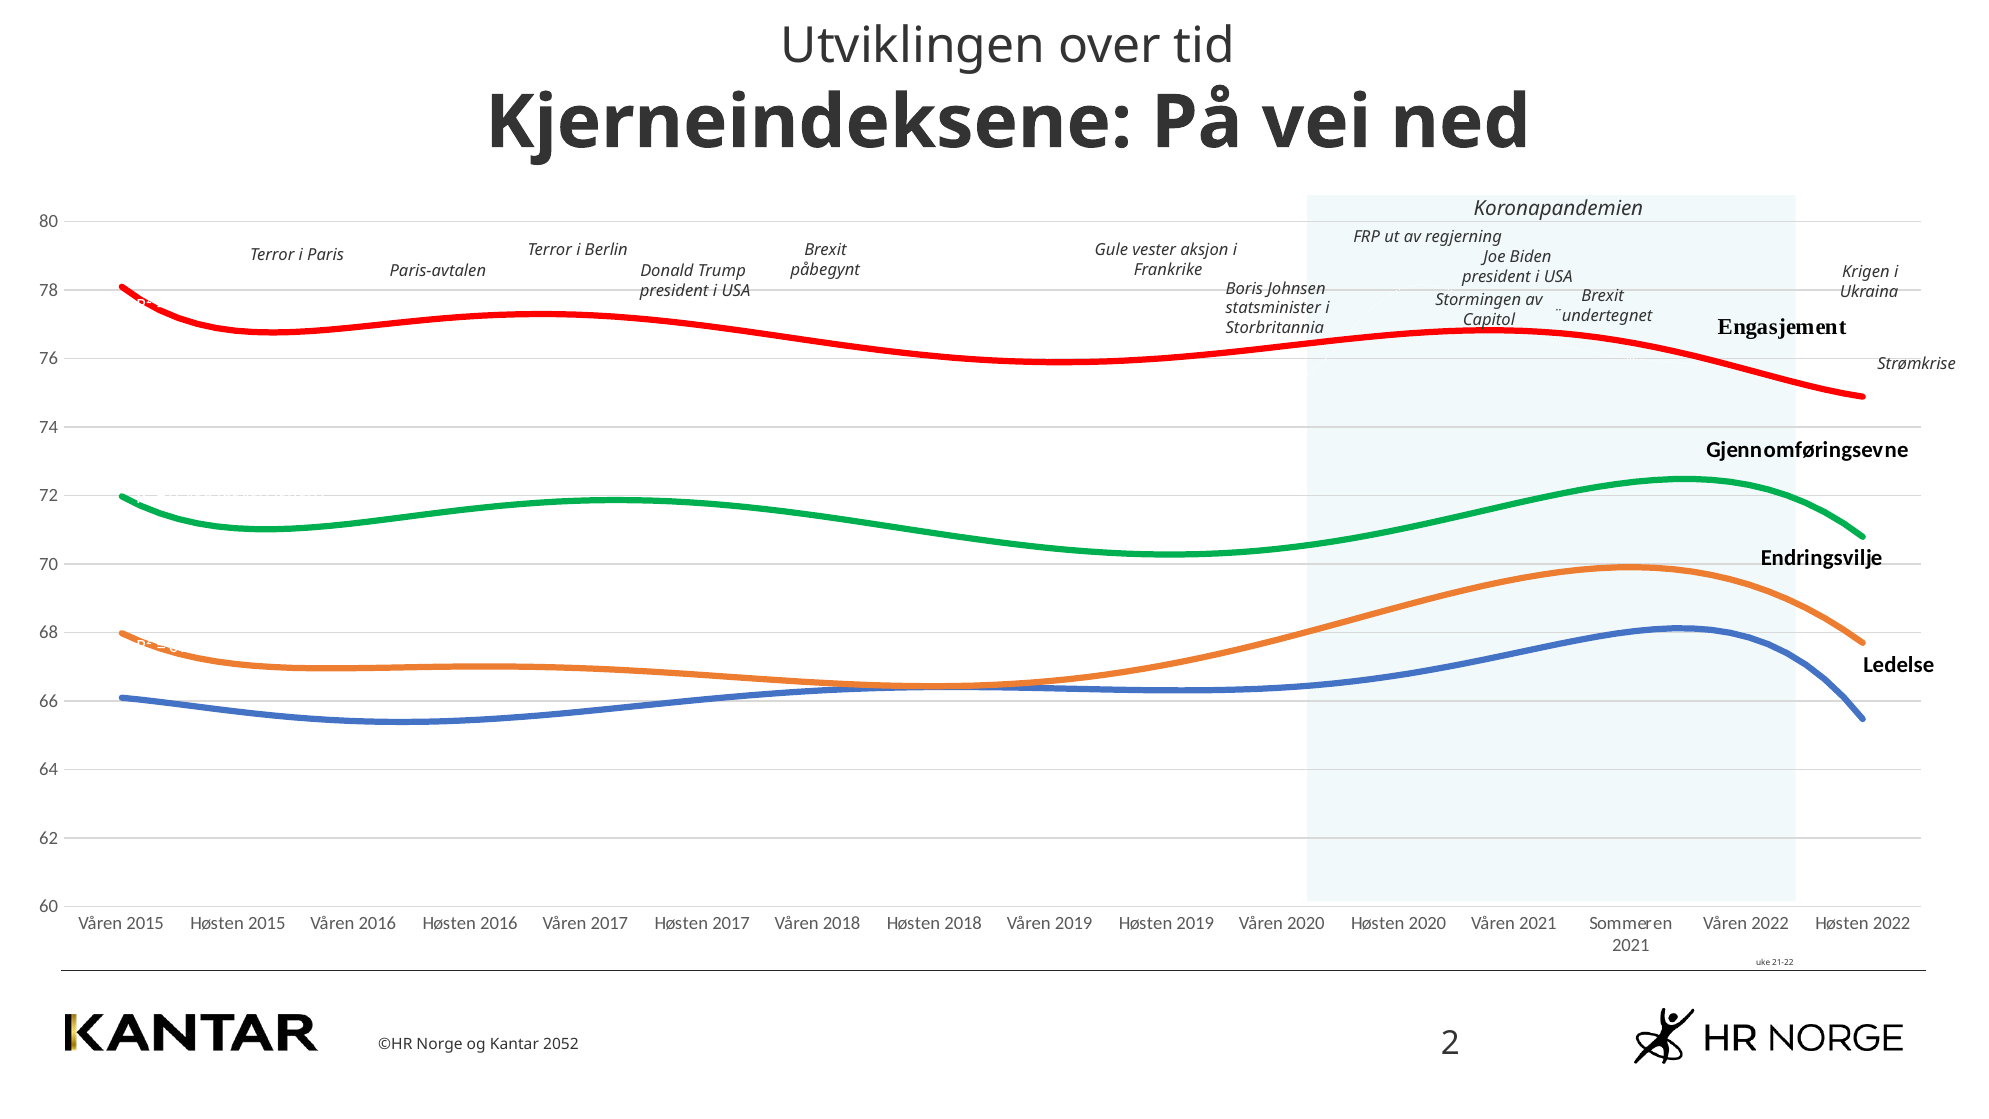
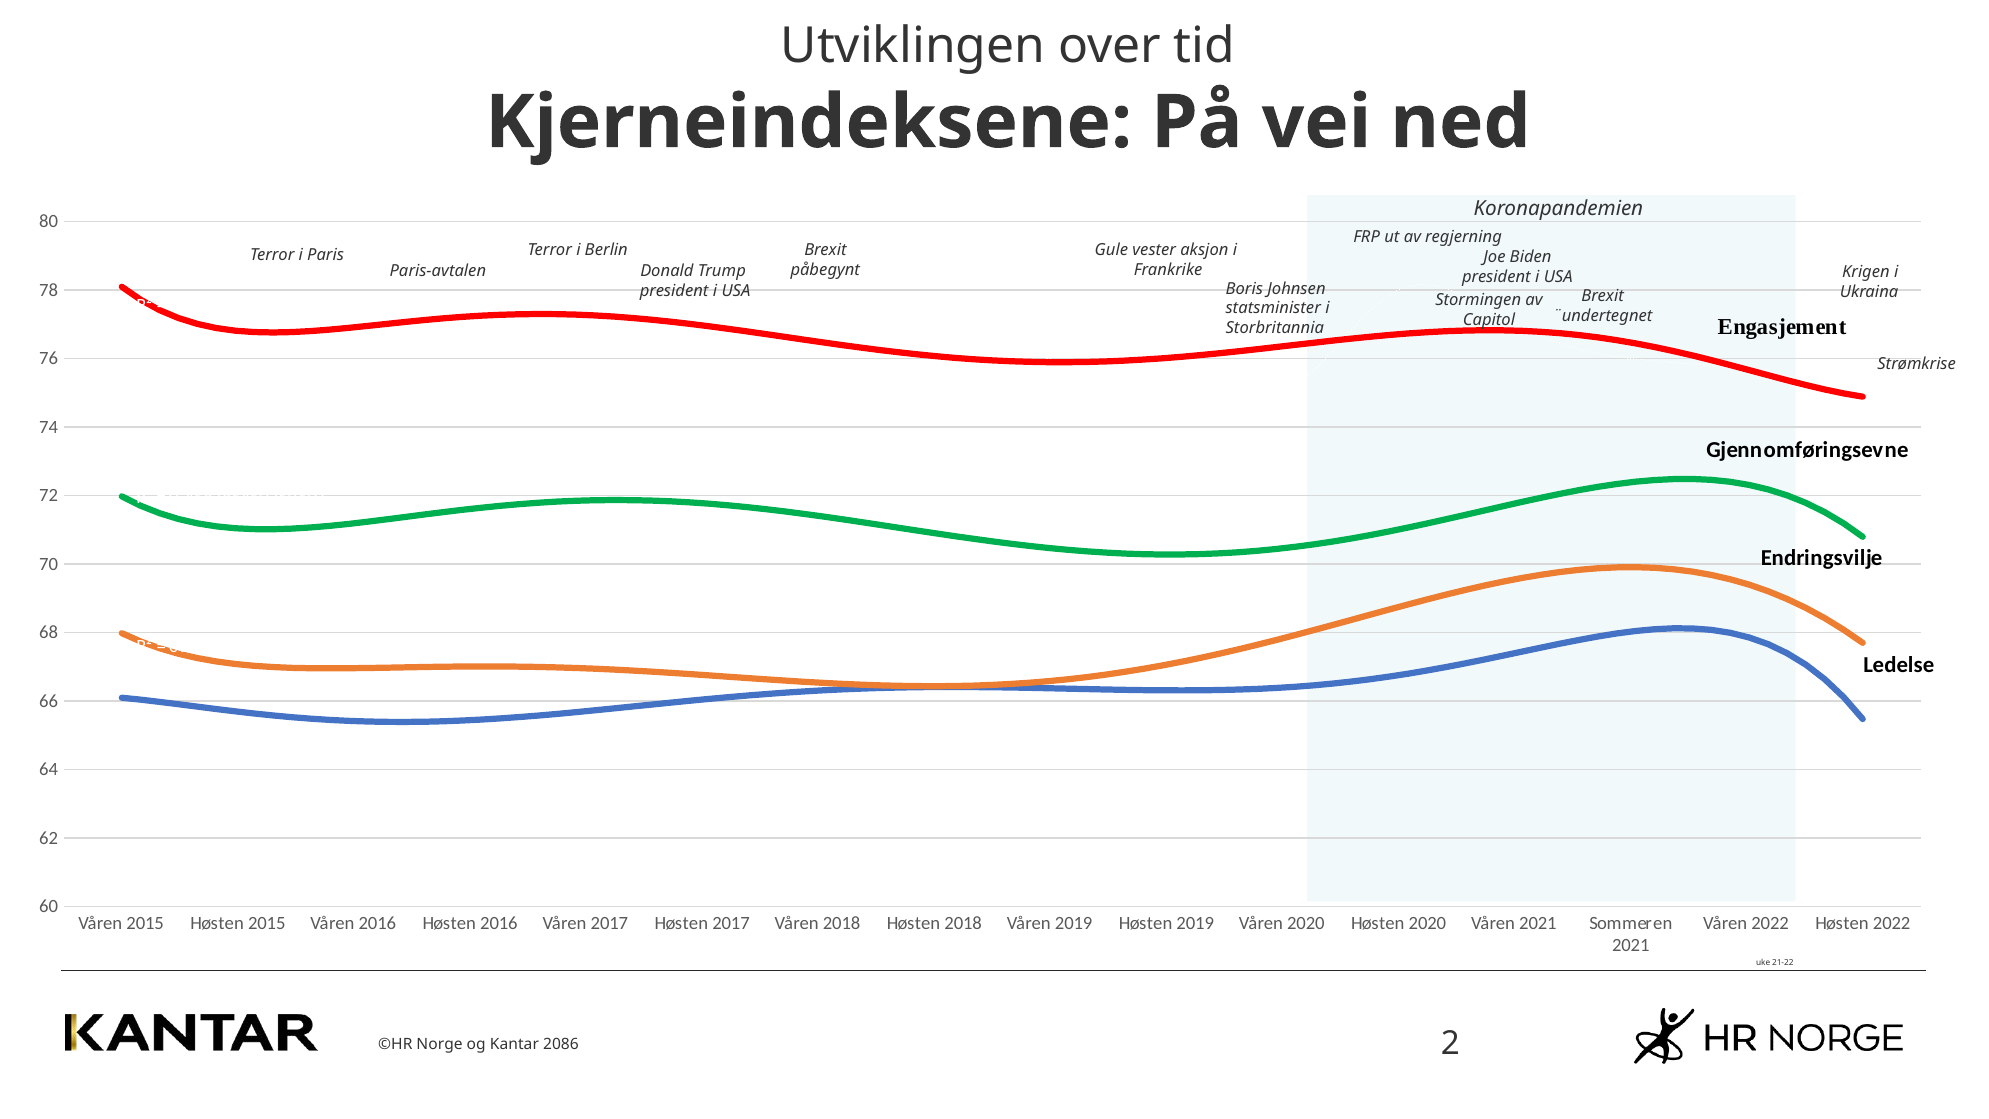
2052: 2052 -> 2086 (561, 1044)
